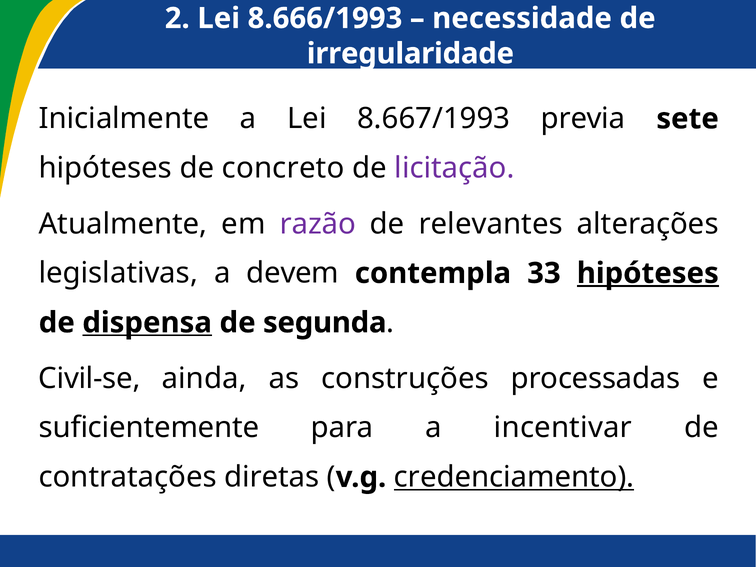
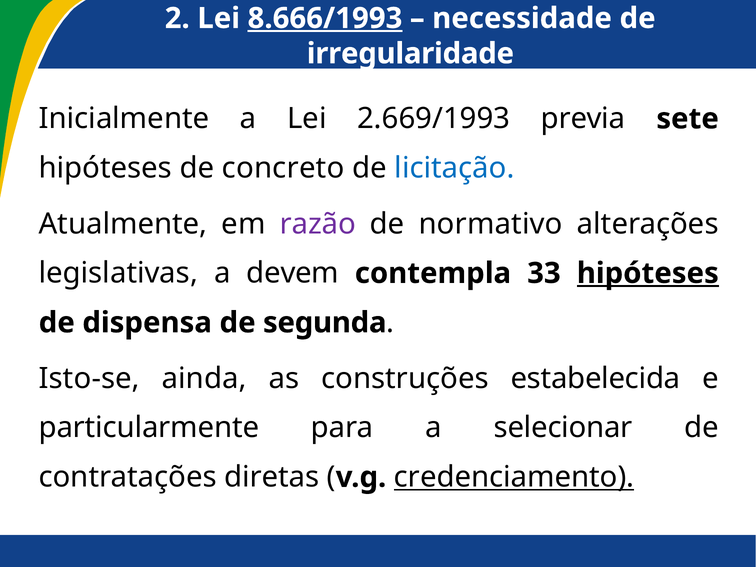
8.666/1993 underline: none -> present (325, 18)
8.667/1993: 8.667/1993 -> 2.669/1993 (434, 119)
licitação colour: purple -> blue (454, 168)
relevantes: relevantes -> normativo (491, 224)
dispensa underline: present -> none (147, 323)
Civil-se: Civil-se -> Isto-se (89, 378)
processadas: processadas -> estabelecida (596, 378)
suficientemente: suficientemente -> particularmente (149, 428)
incentivar: incentivar -> selecionar (563, 428)
